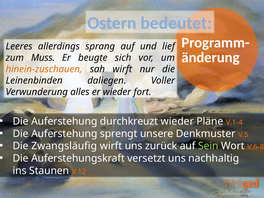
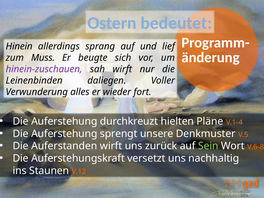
Leeres: Leeres -> Hinein (19, 46)
hinein-zuschauen colour: orange -> purple (44, 69)
durchkreuzt wieder: wieder -> hielten (177, 121)
Zwangsläufig: Zwangsläufig -> Auferstanden (64, 146)
